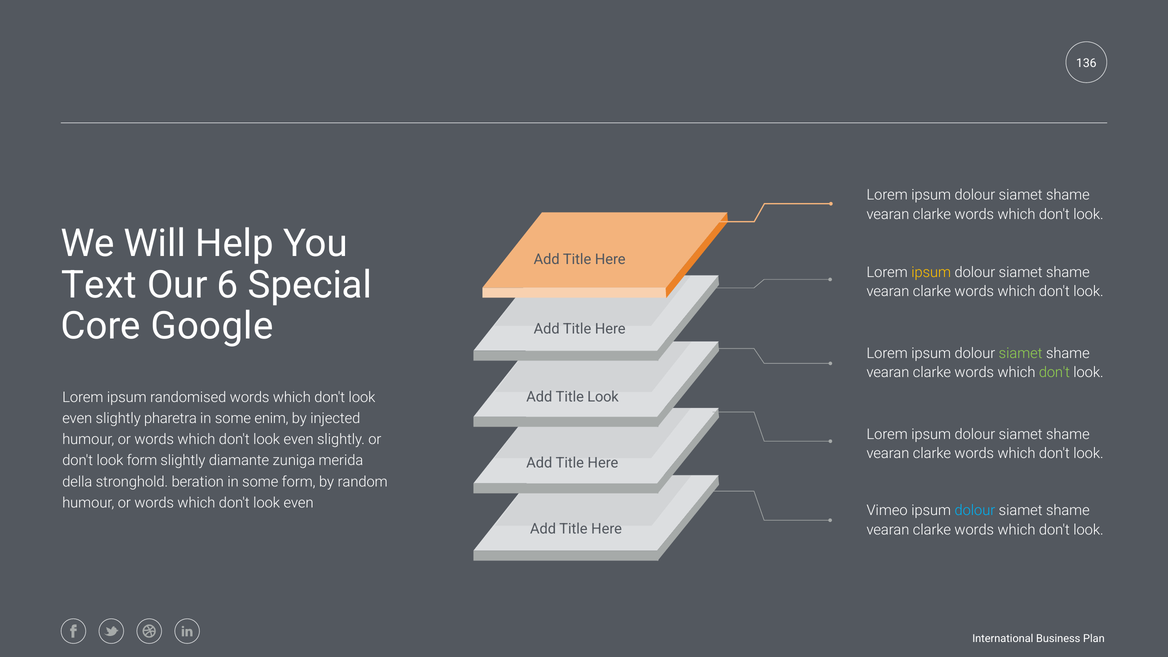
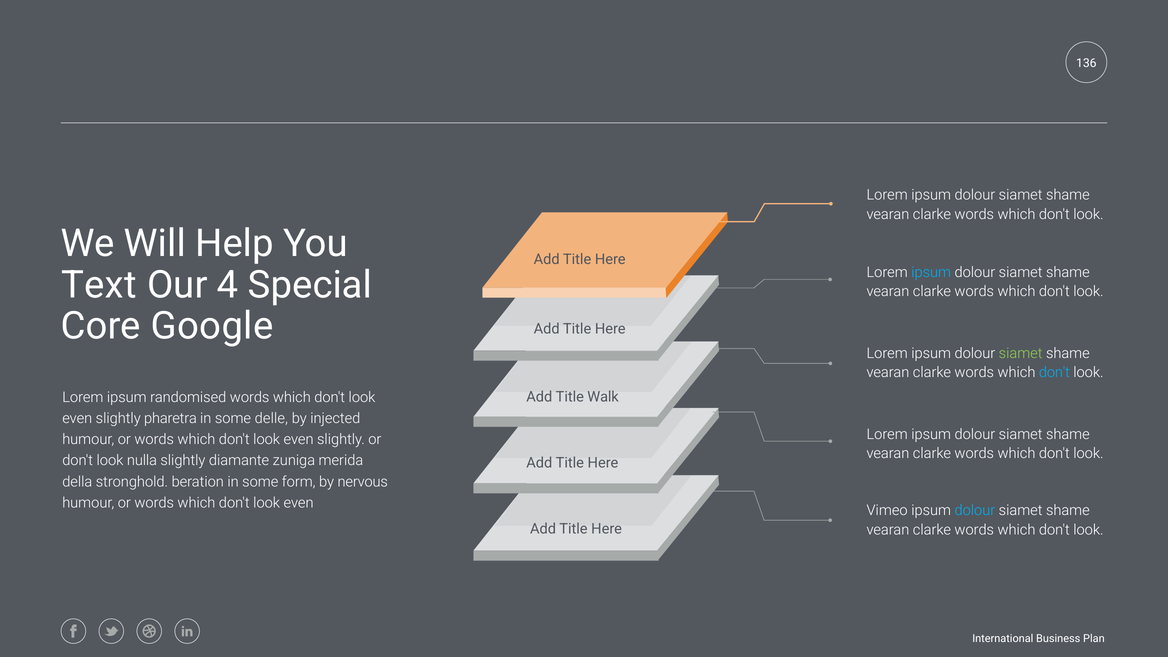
ipsum colour: yellow -> light blue (931, 272)
6: 6 -> 4 (228, 285)
don't colour: light green -> light blue (1054, 373)
Title Look: Look -> Walk (603, 397)
enim: enim -> delle (271, 419)
look form: form -> nulla (142, 461)
random: random -> nervous (363, 482)
